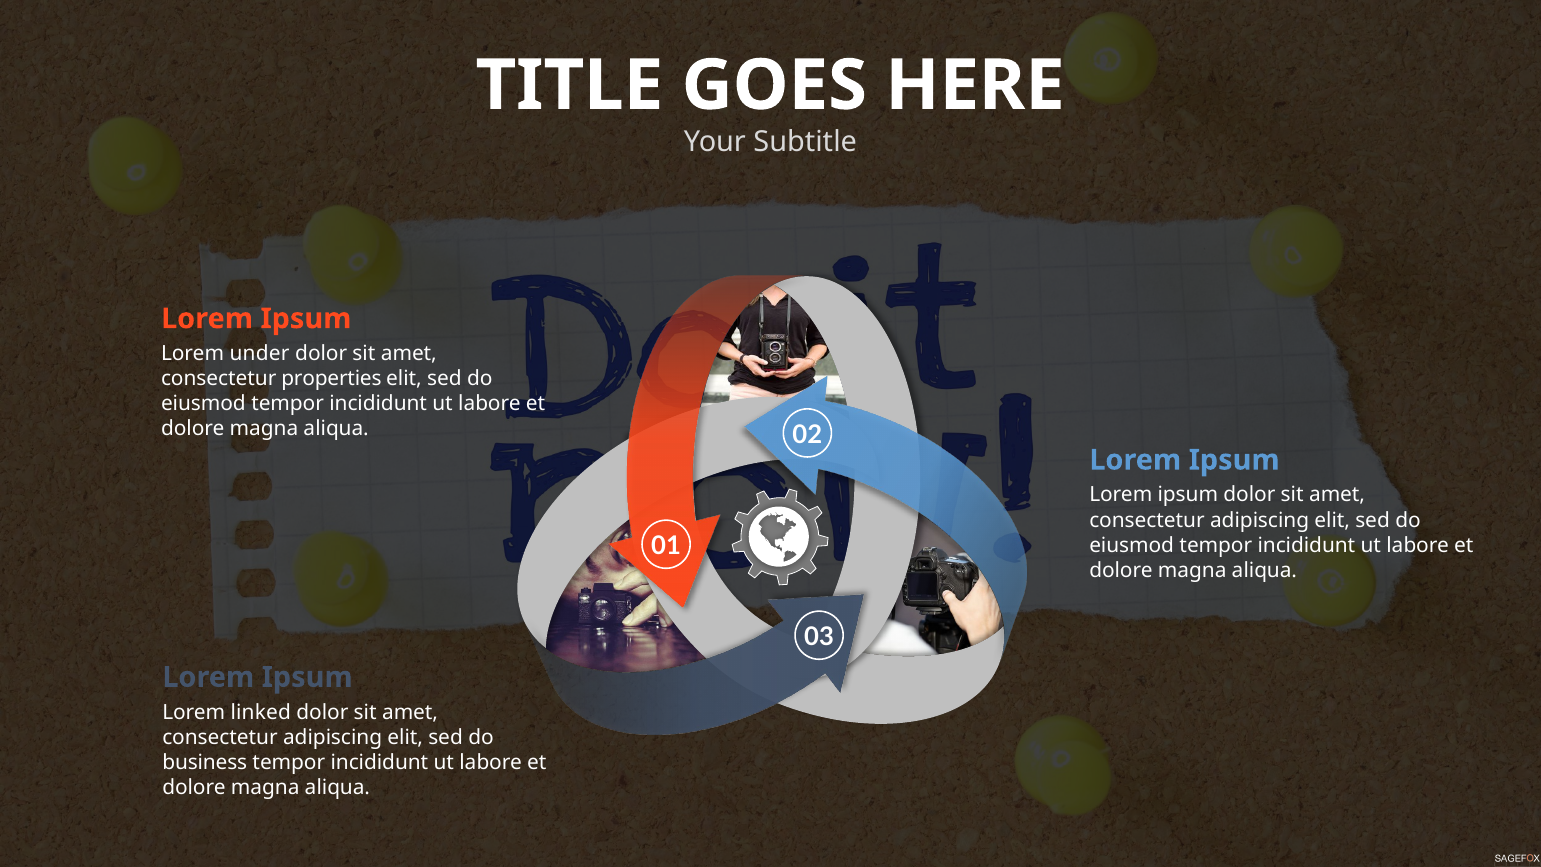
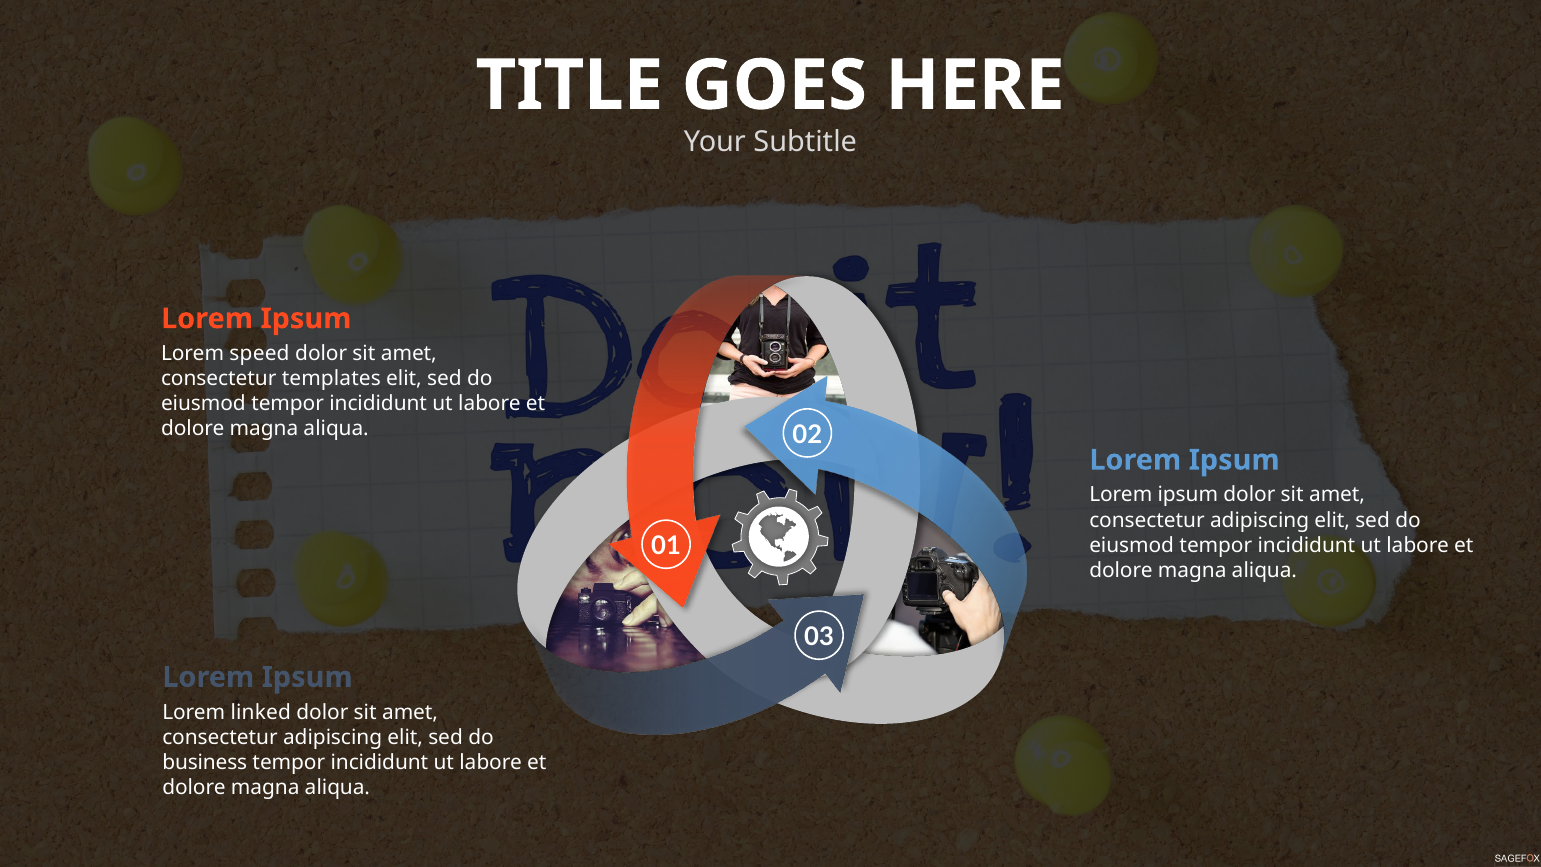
under: under -> speed (260, 354)
properties: properties -> templates (331, 379)
